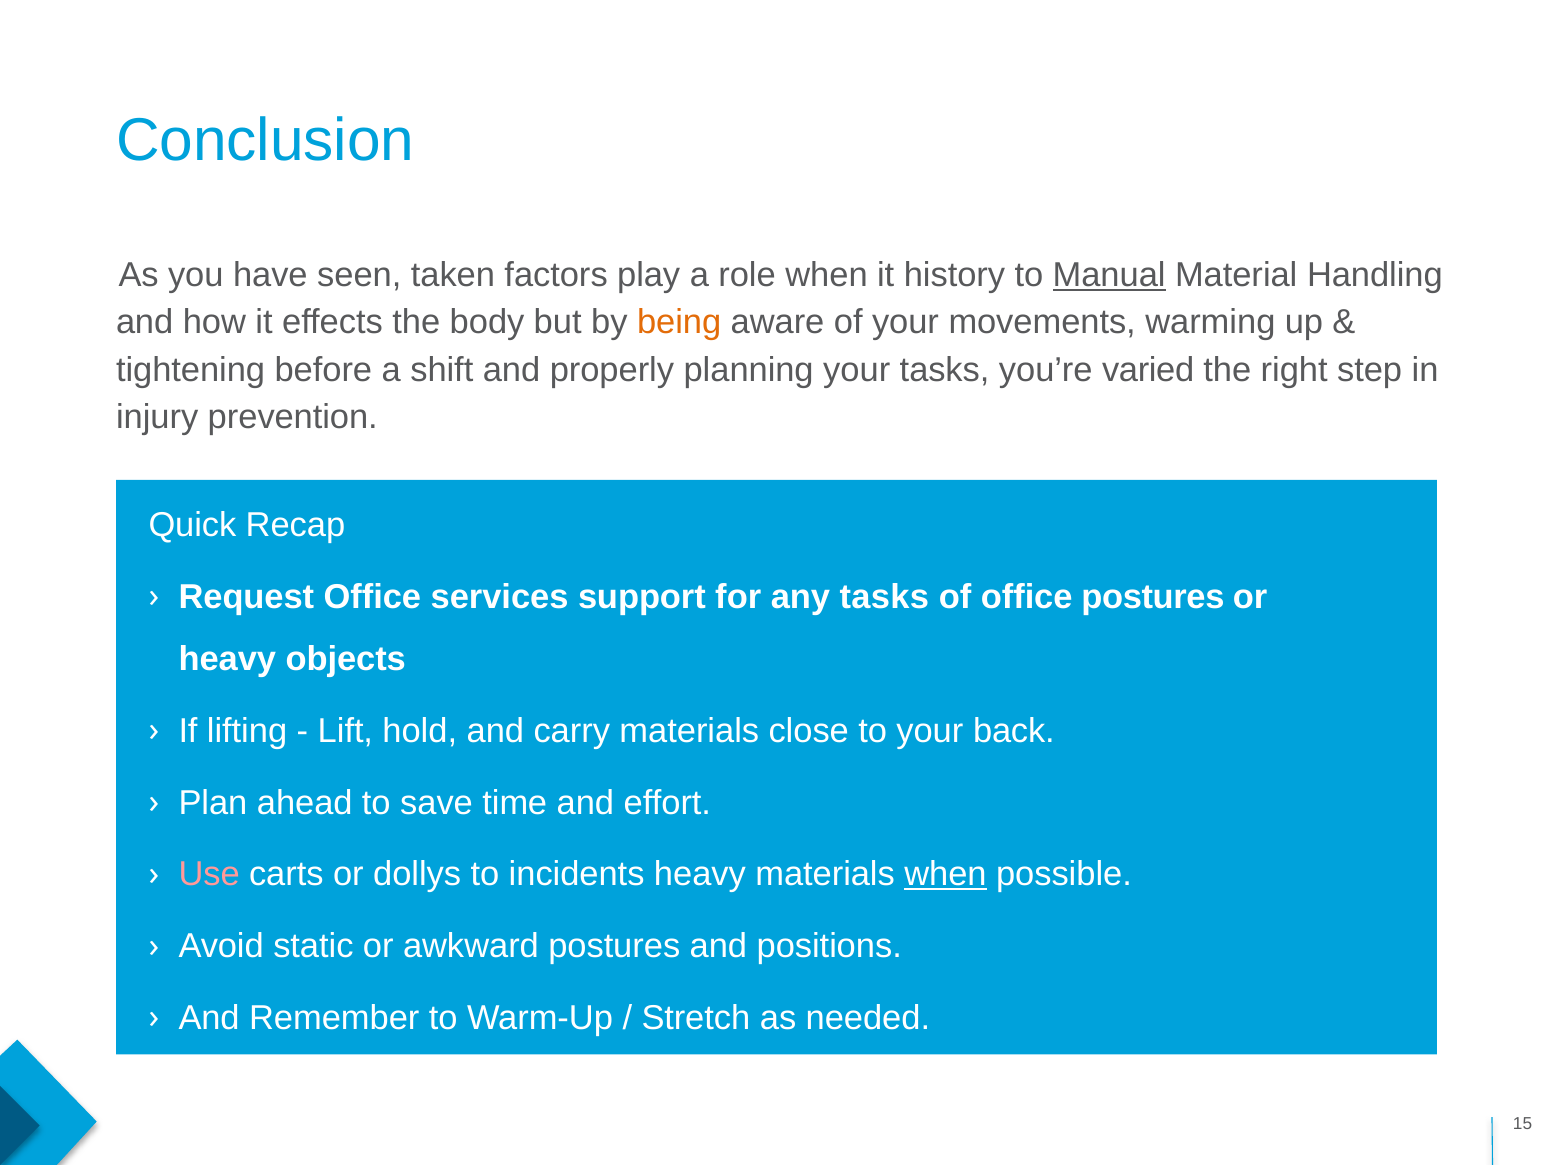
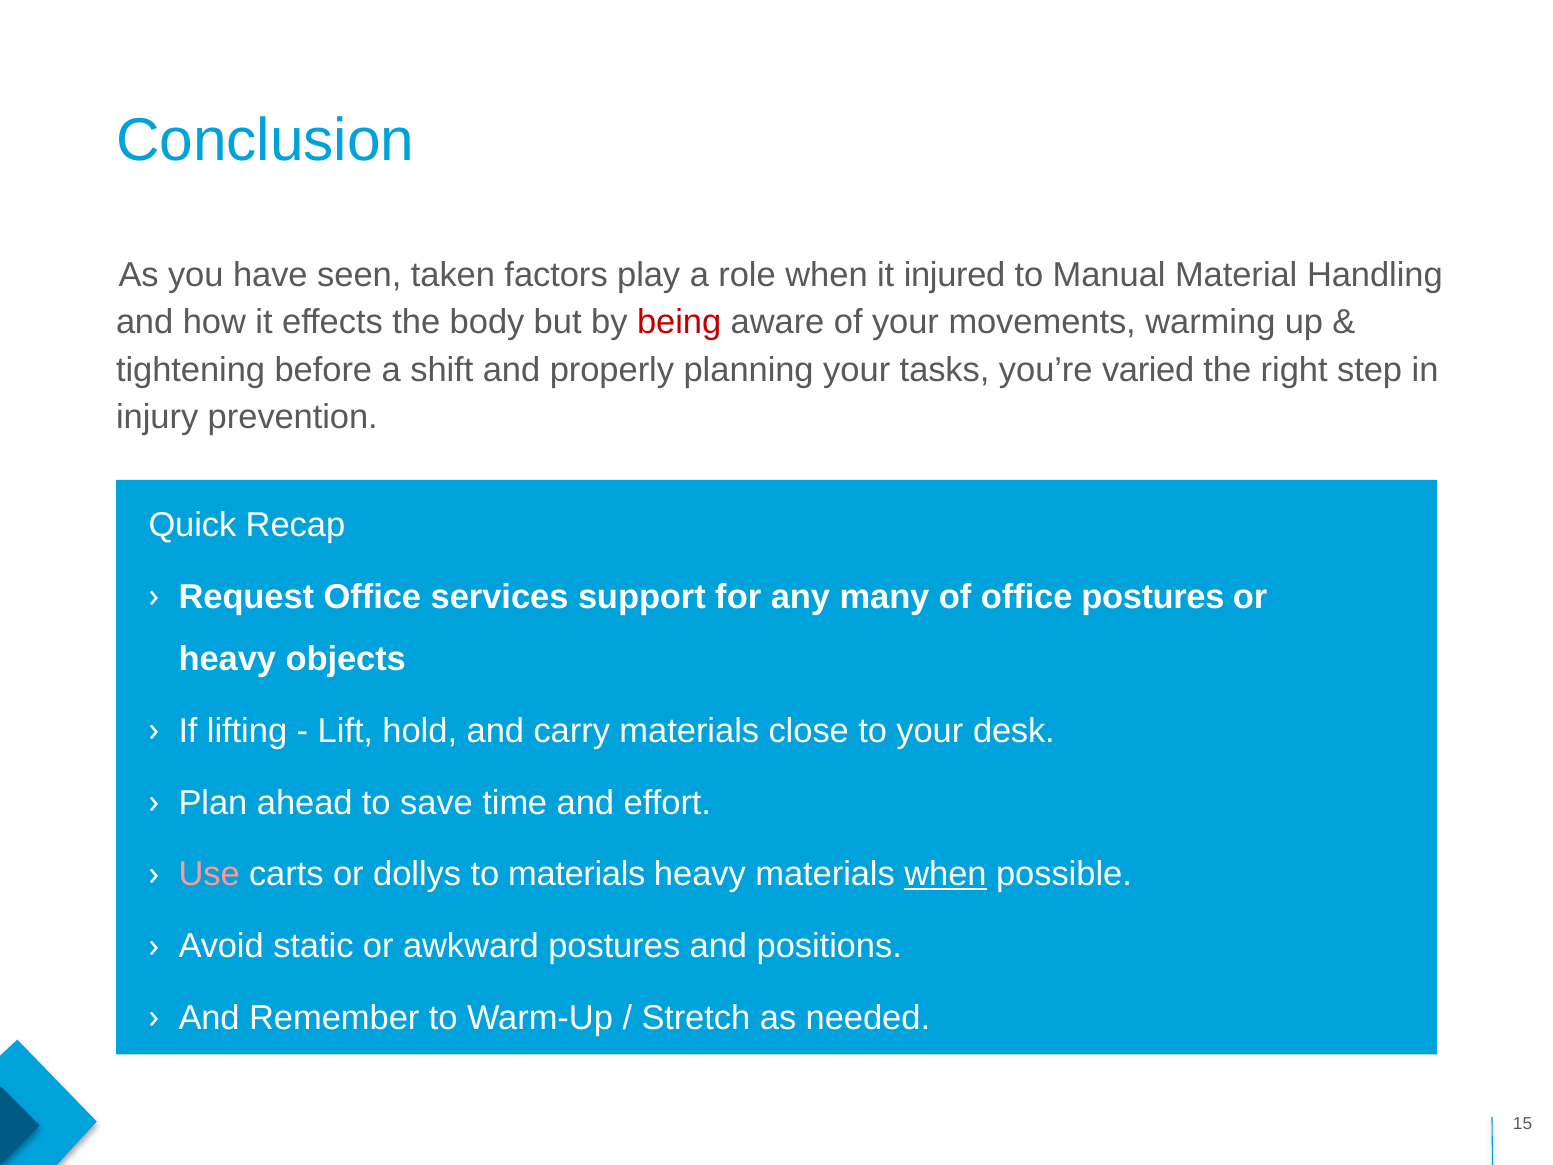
history: history -> injured (955, 275)
Manual underline: present -> none (1109, 275)
being colour: orange -> red (679, 322)
any tasks: tasks -> many (884, 597)
back: back -> desk (1014, 731)
to incidents: incidents -> materials (577, 874)
